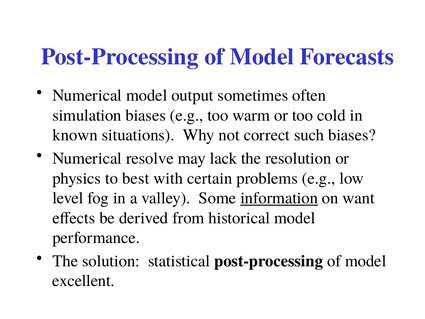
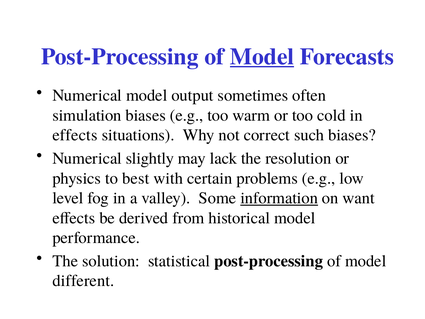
Model underline: none -> present (262, 57)
known: known -> effects (75, 135)
resolve: resolve -> slightly (150, 158)
excellent: excellent -> different (83, 281)
